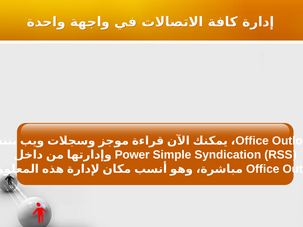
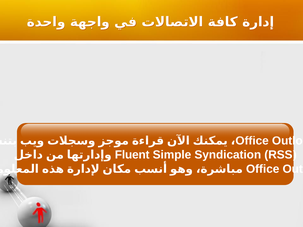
Power: Power -> Fluent (132, 155)
